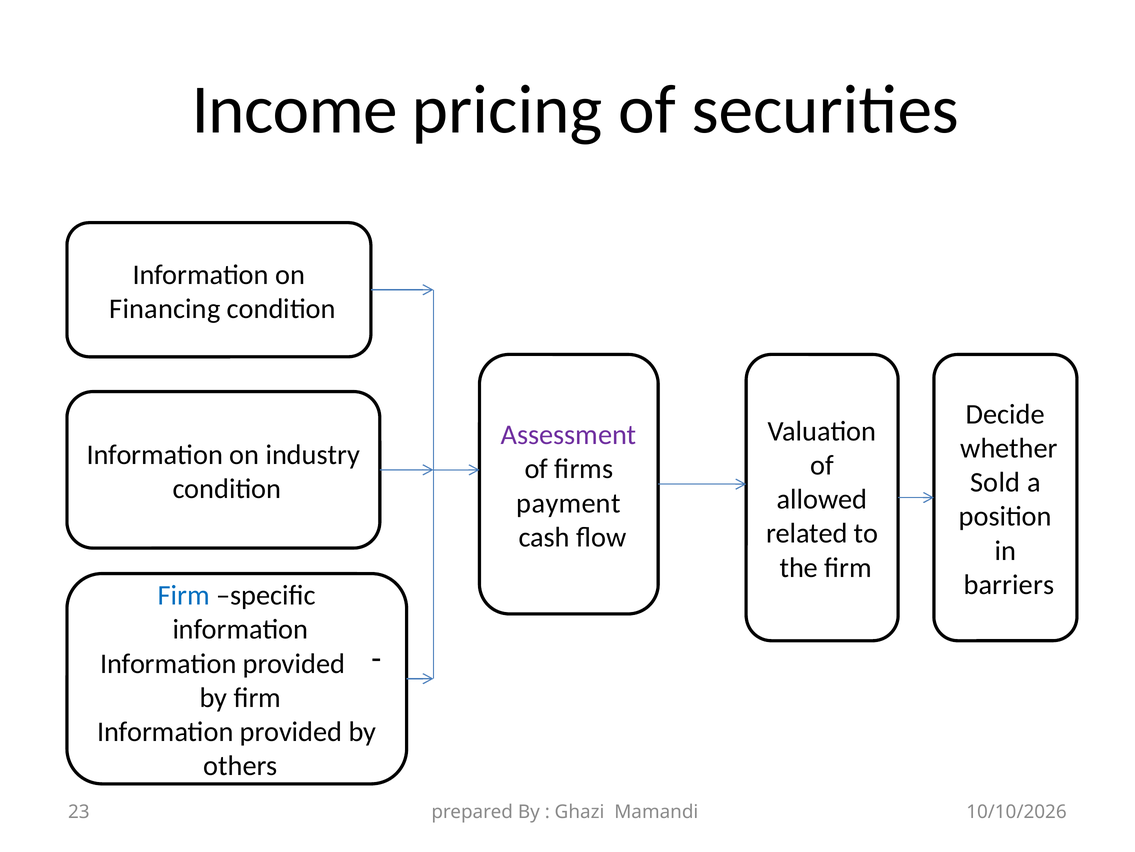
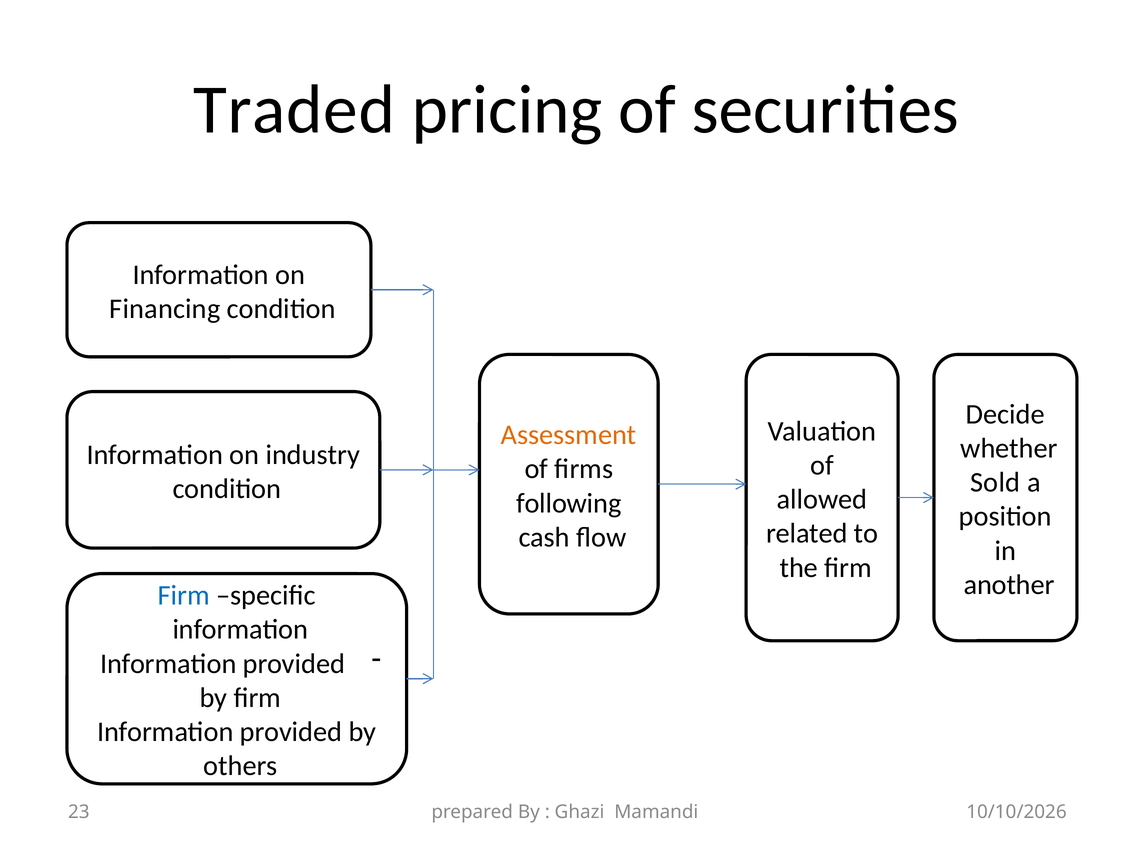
Income: Income -> Traded (294, 110)
Assessment colour: purple -> orange (569, 435)
payment: payment -> following (569, 503)
barriers: barriers -> another (1009, 584)
